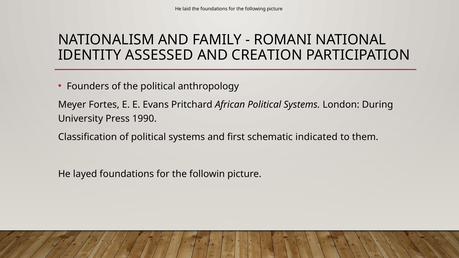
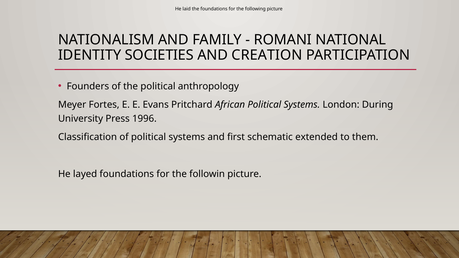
ASSESSED: ASSESSED -> SOCIETIES (159, 55)
1990: 1990 -> 1996 (144, 119)
indicated: indicated -> extended (317, 137)
